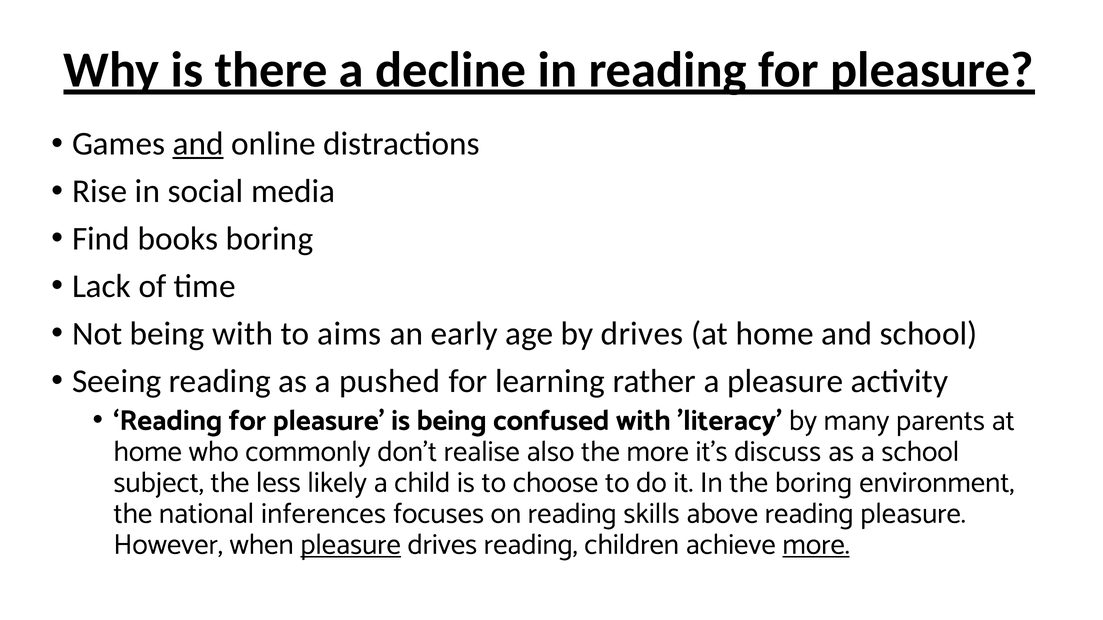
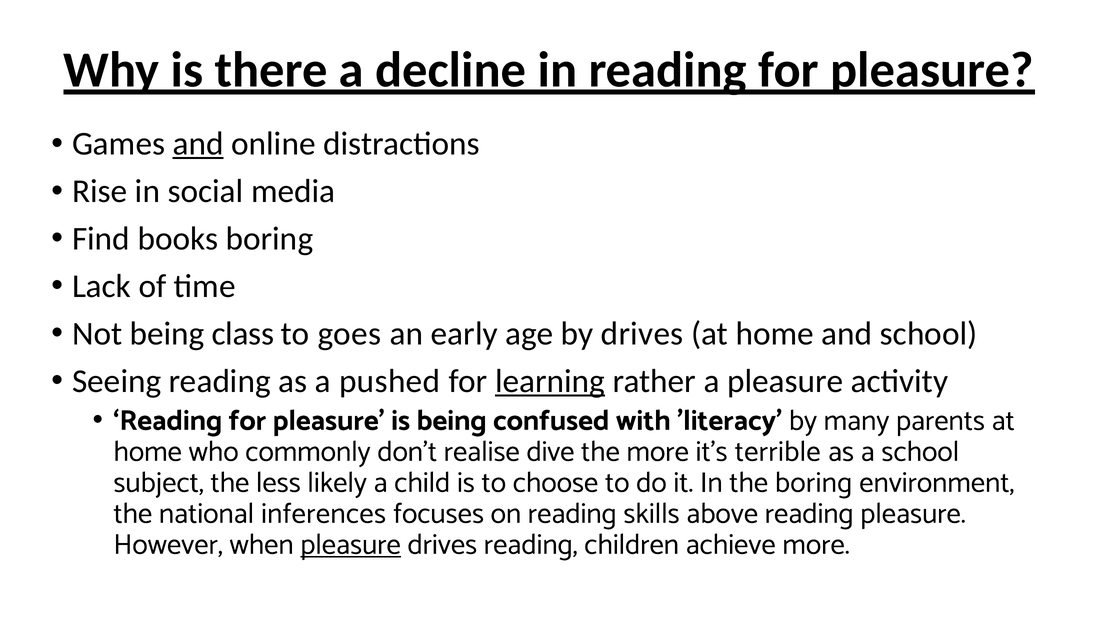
being with: with -> class (243, 334)
aims: aims -> goes (349, 334)
learning underline: none -> present (550, 381)
also: also -> dive (551, 452)
discuss: discuss -> terrible (778, 452)
more underline: present -> none (816, 545)
